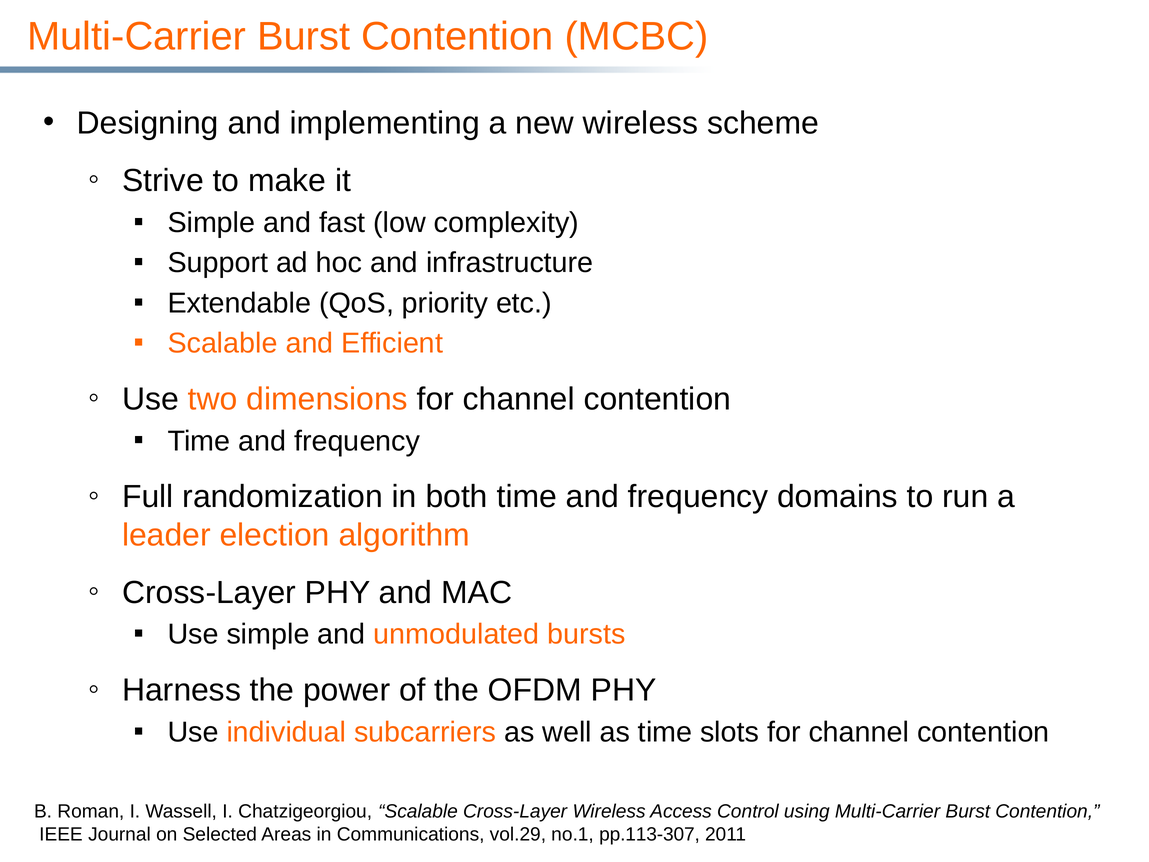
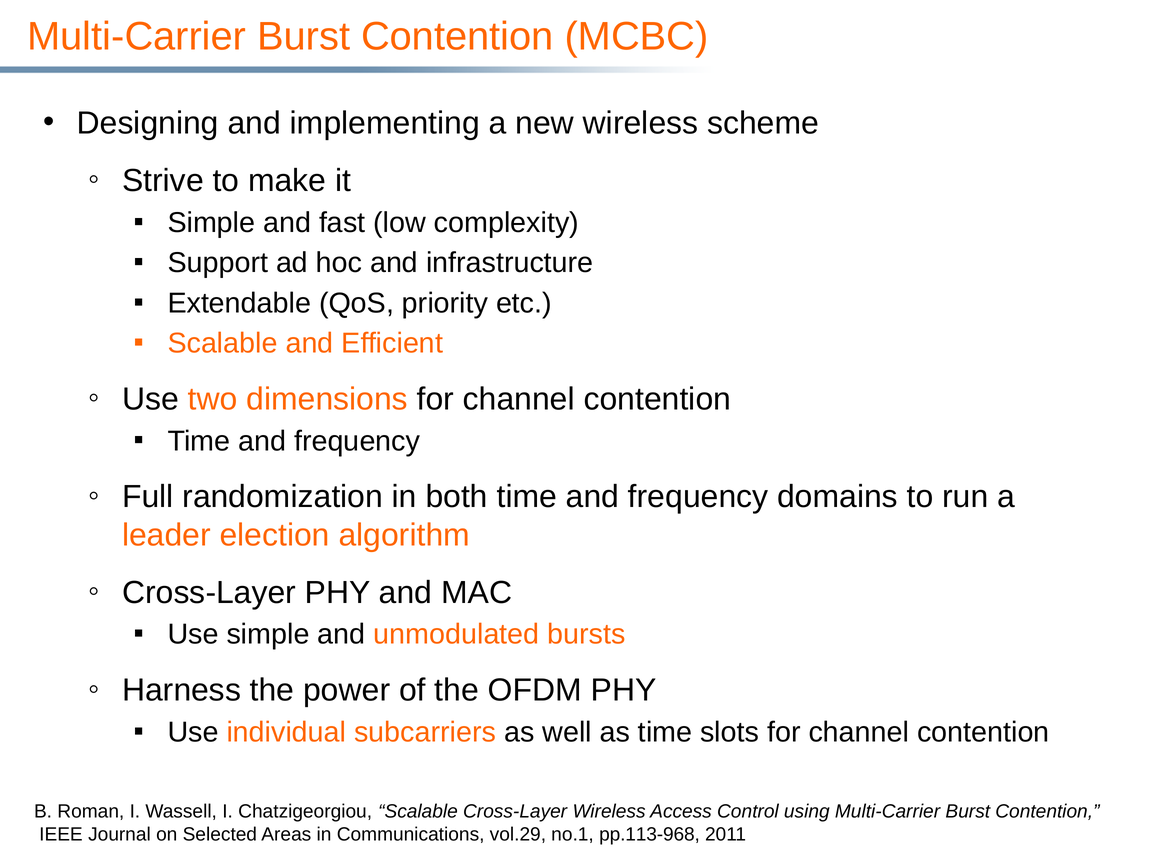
pp.113-307: pp.113-307 -> pp.113-968 (649, 834)
